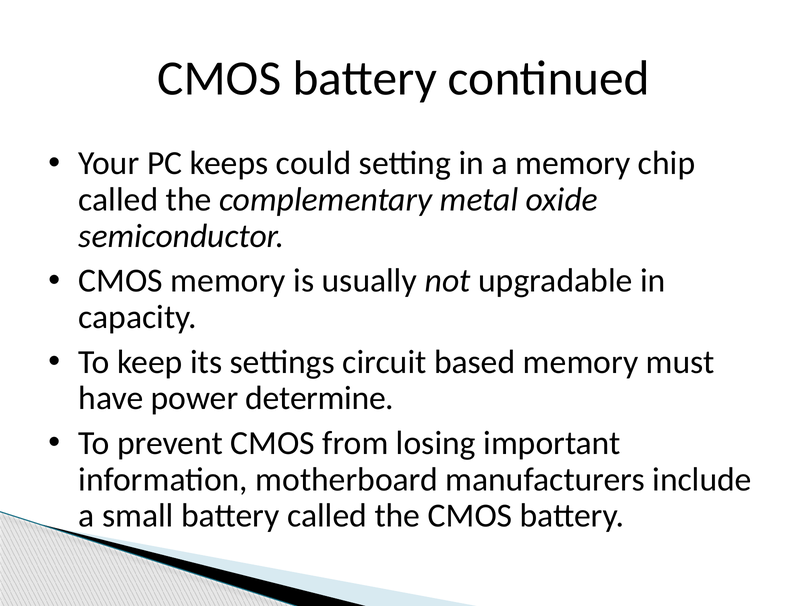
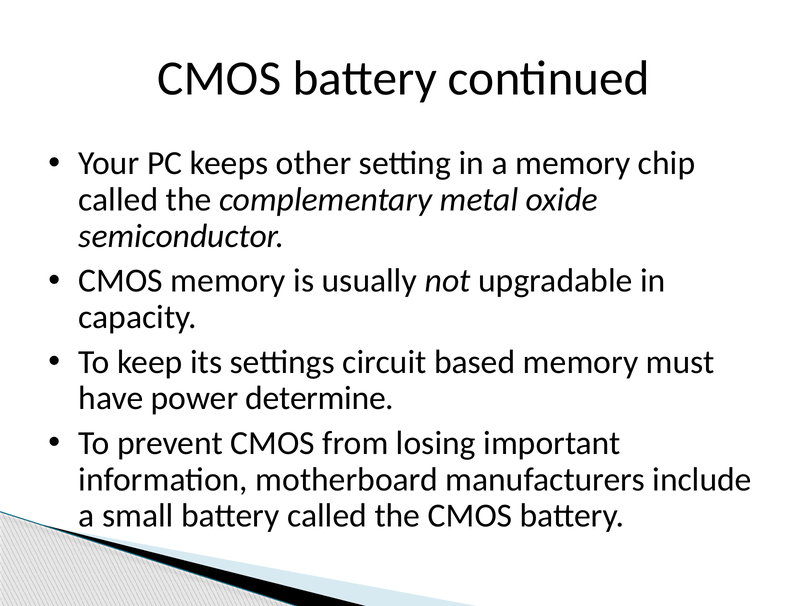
could: could -> other (314, 163)
